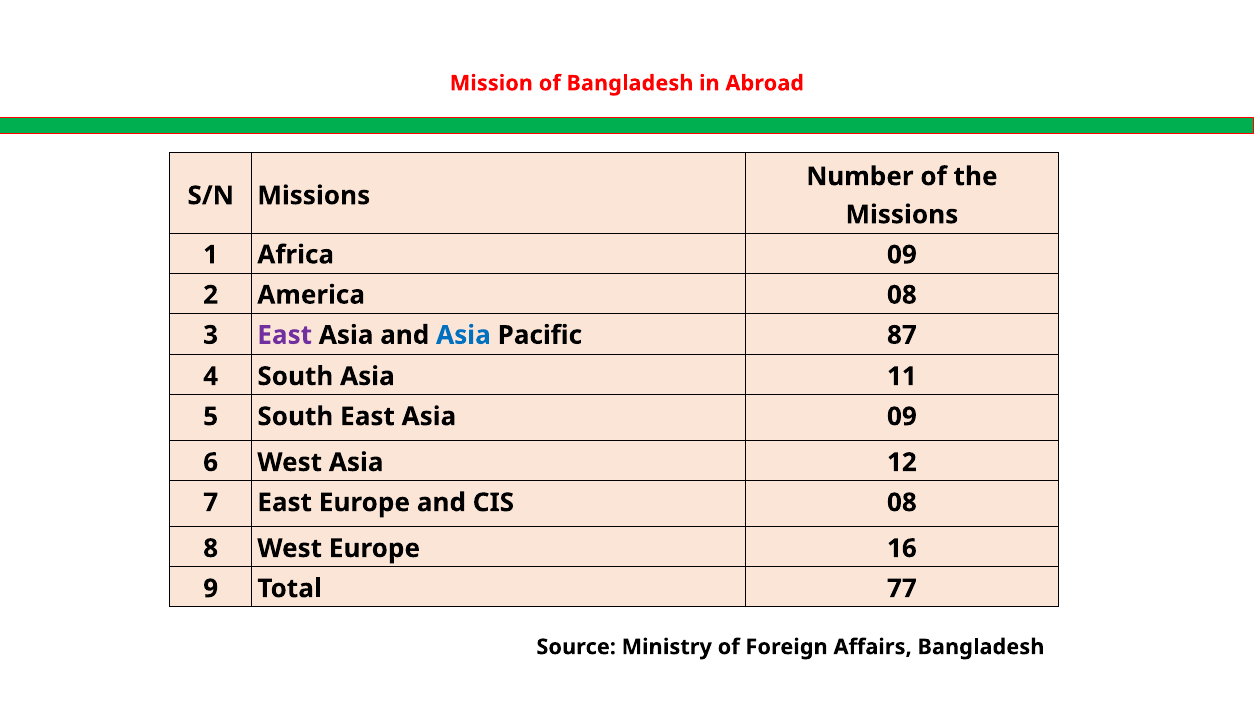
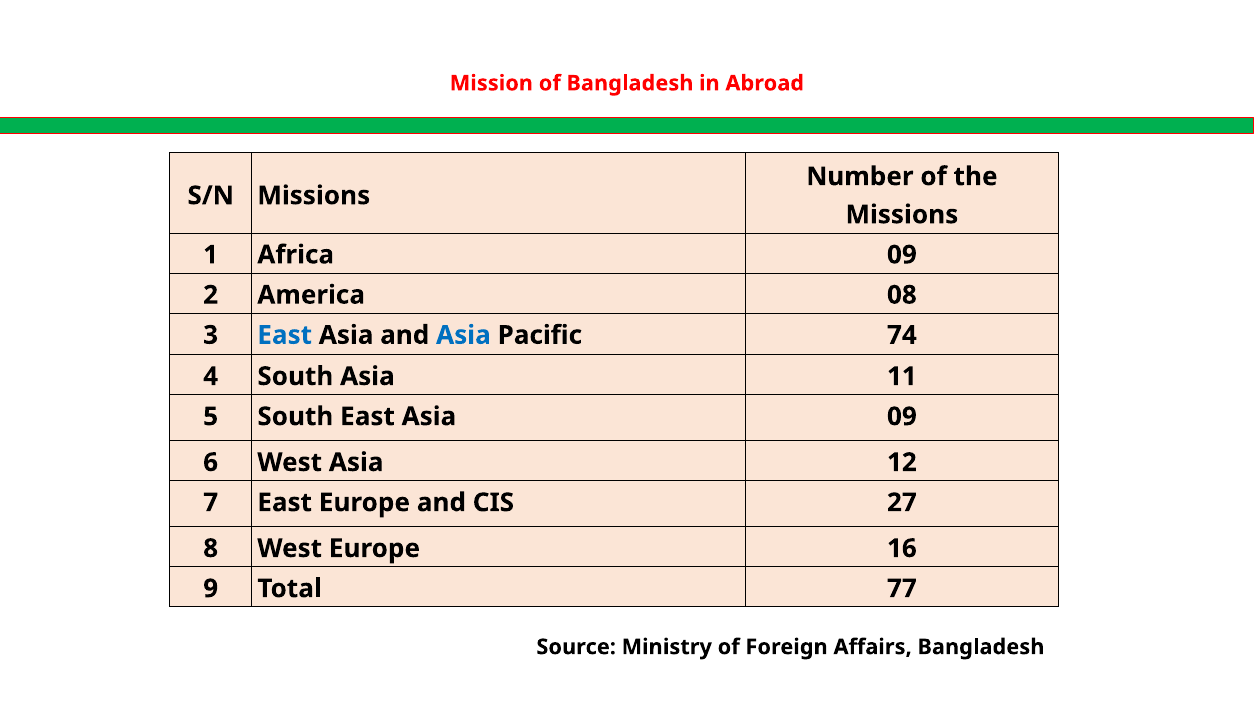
East colour: purple -> blue (285, 335)
87: 87 -> 74 (902, 335)
CIS 08: 08 -> 27 (902, 503)
